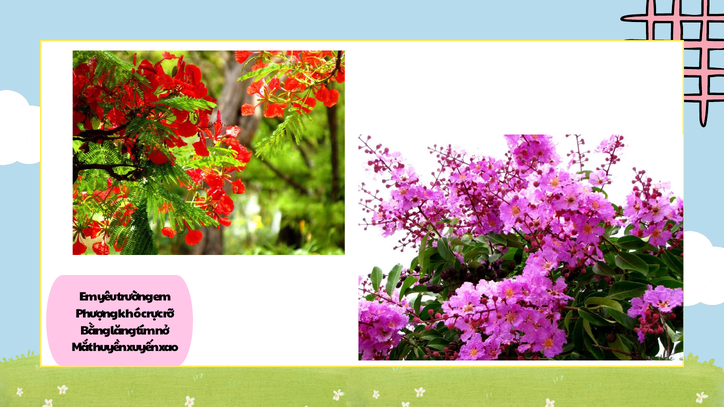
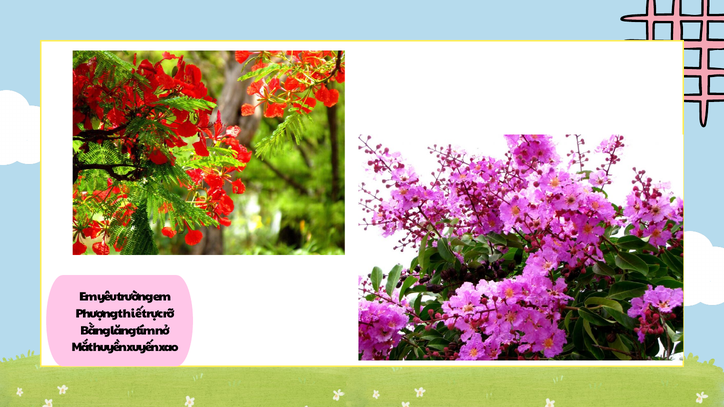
khóc: khóc -> thiết (132, 314)
